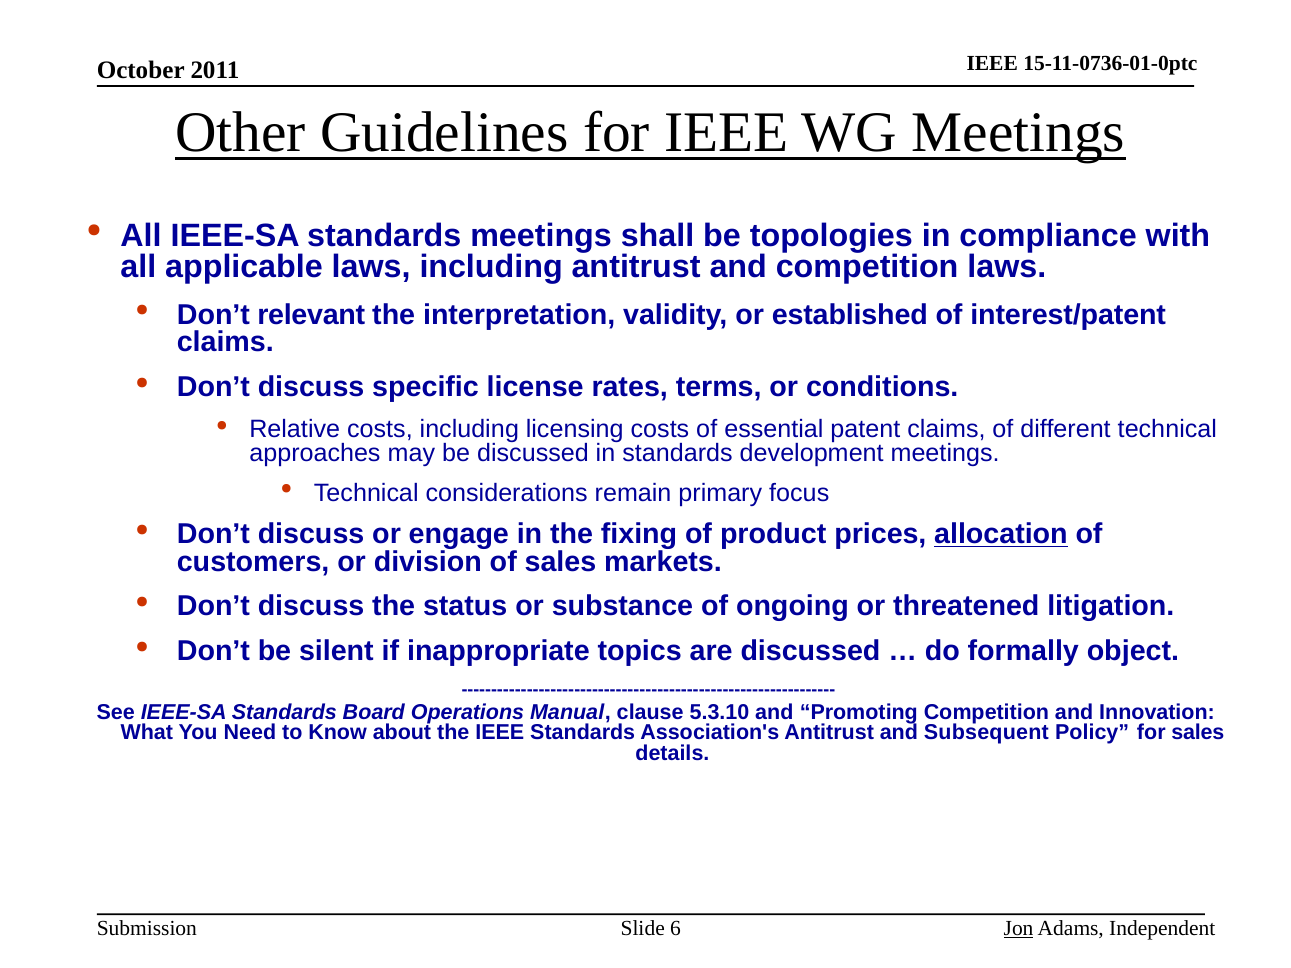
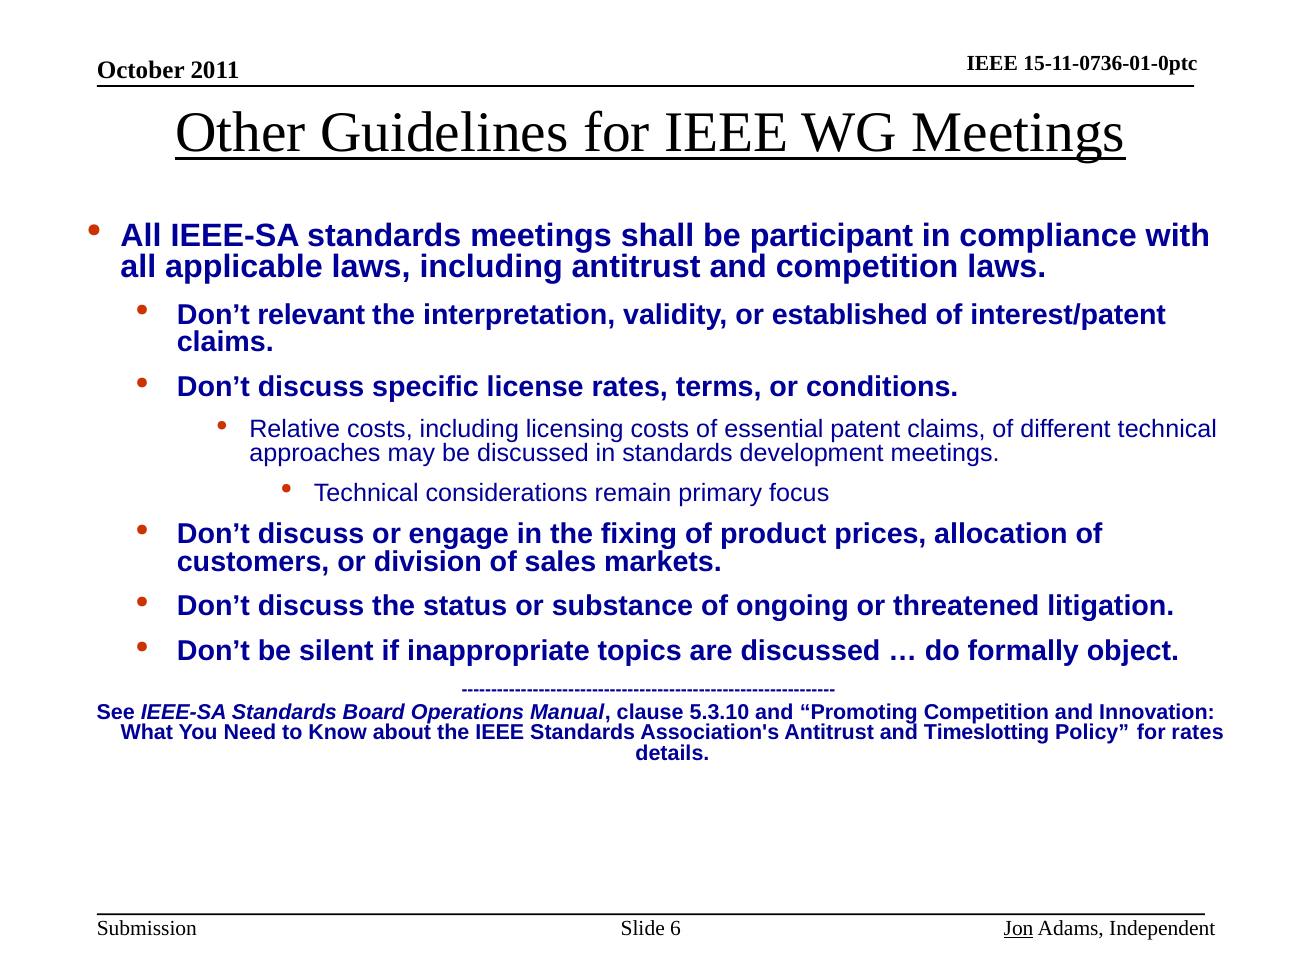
topologies: topologies -> participant (831, 236)
allocation underline: present -> none (1001, 534)
Subsequent: Subsequent -> Timeslotting (987, 733)
for sales: sales -> rates (1198, 733)
